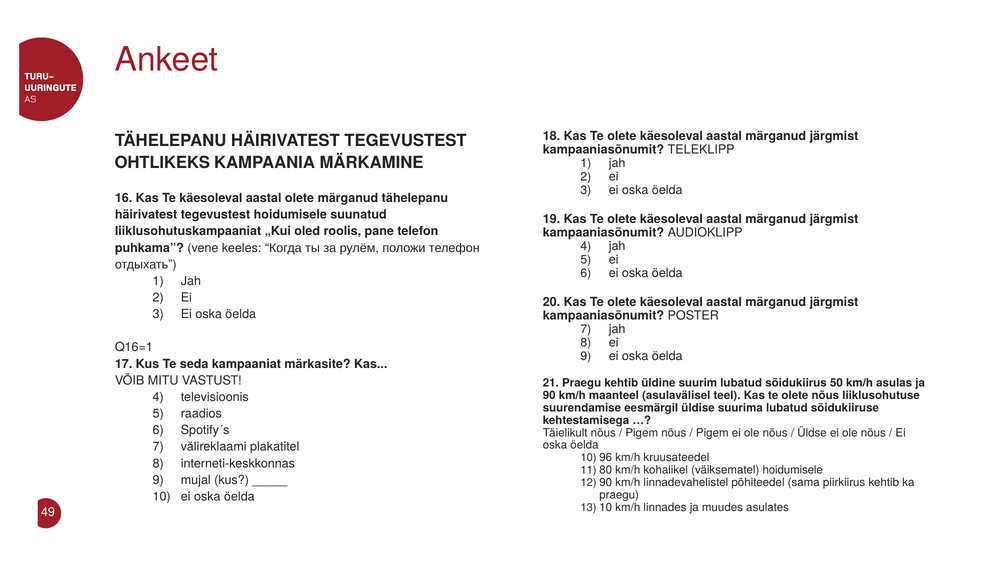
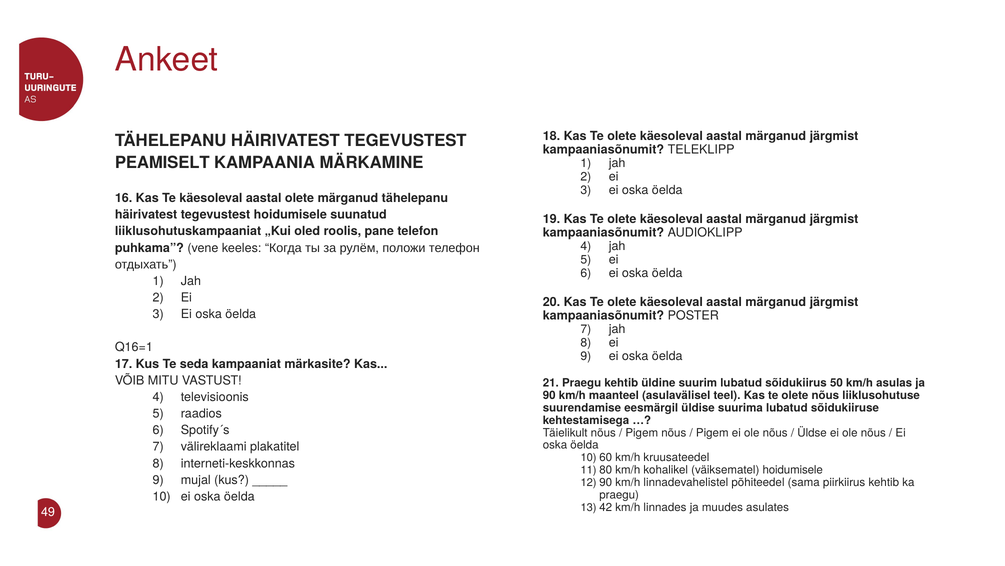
OHTLIKEKS: OHTLIKEKS -> PEAMISELT (162, 163)
96: 96 -> 60 (606, 457)
10: 10 -> 42 (606, 507)
